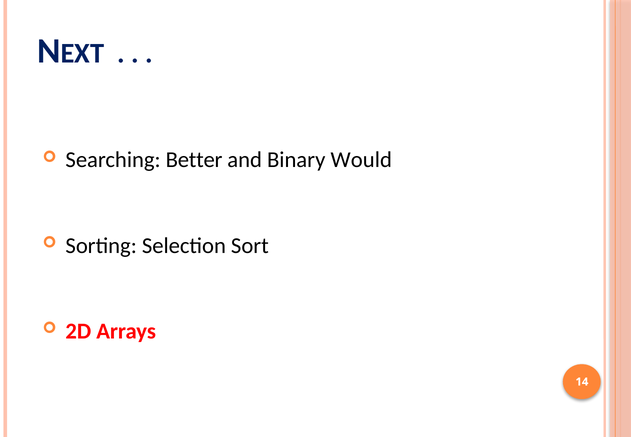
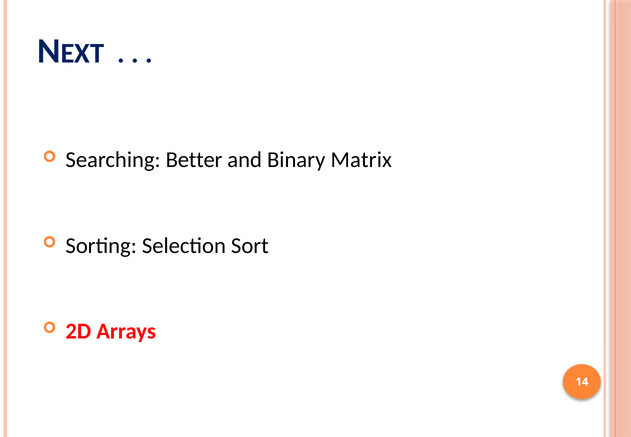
Would: Would -> Matrix (361, 160)
